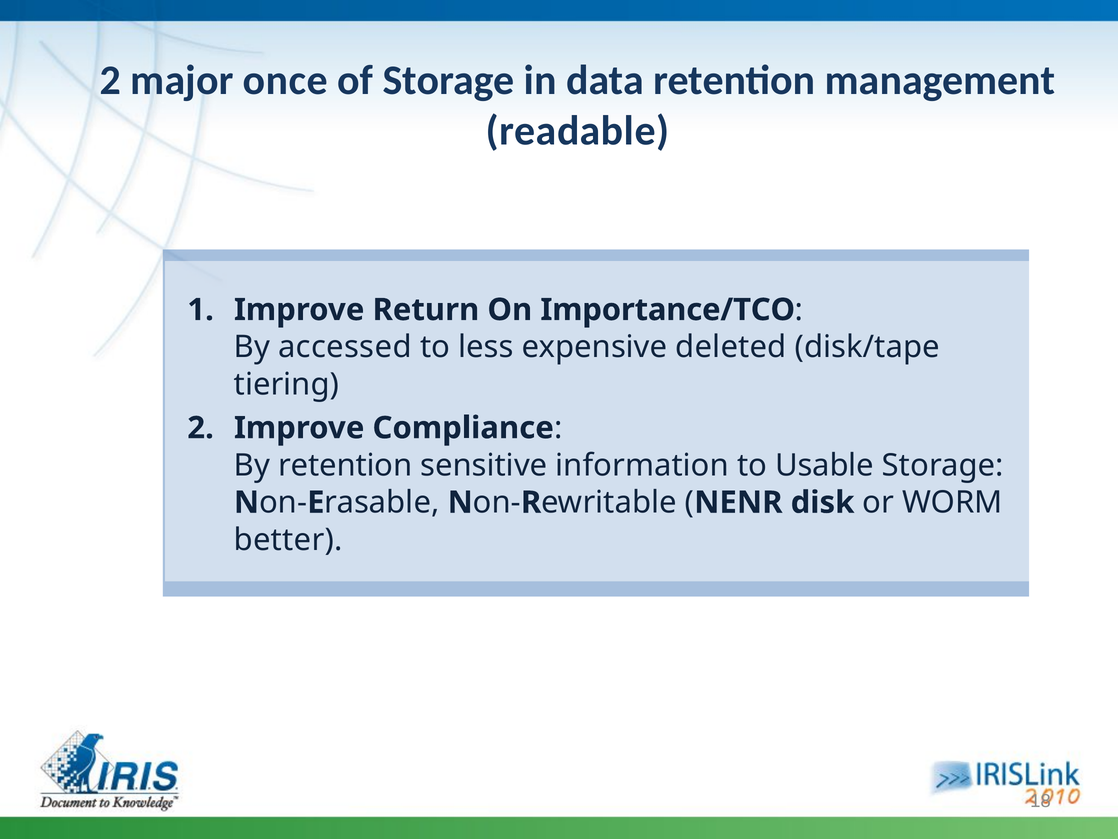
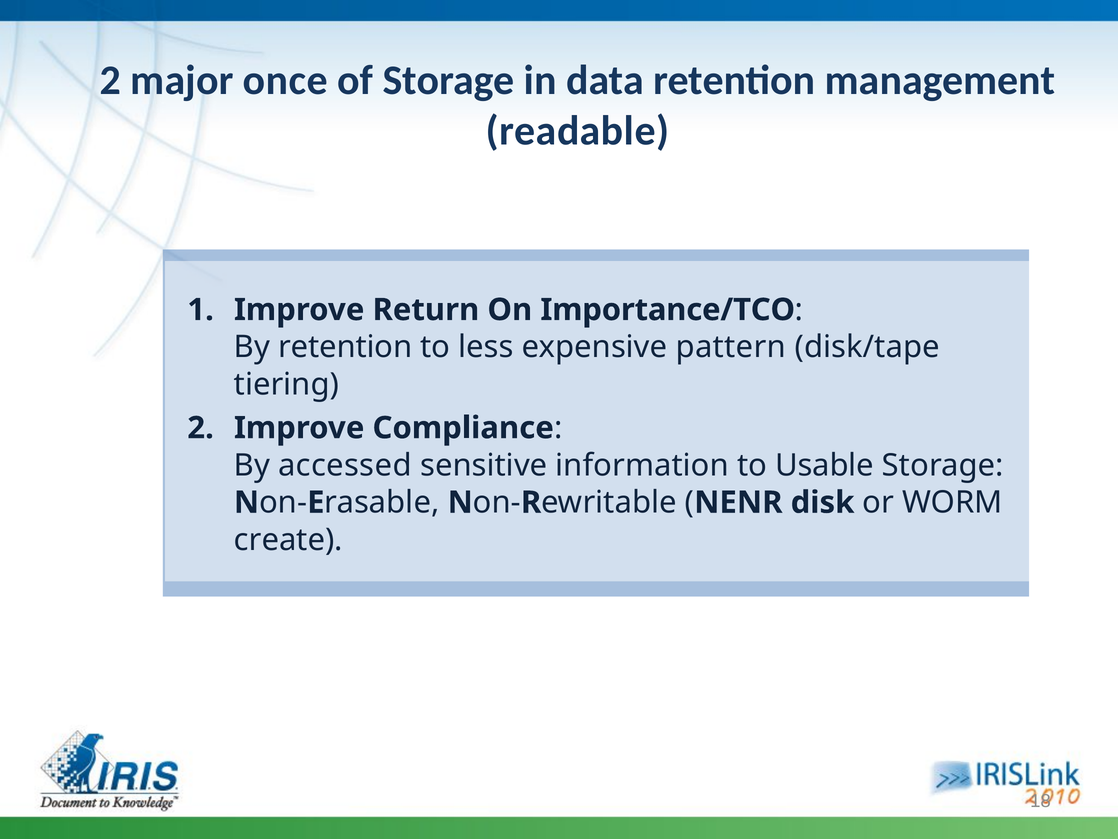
By accessed: accessed -> retention (345, 347)
deleted: deleted -> pattern (731, 347)
By retention: retention -> accessed (345, 465)
better: better -> create (288, 540)
